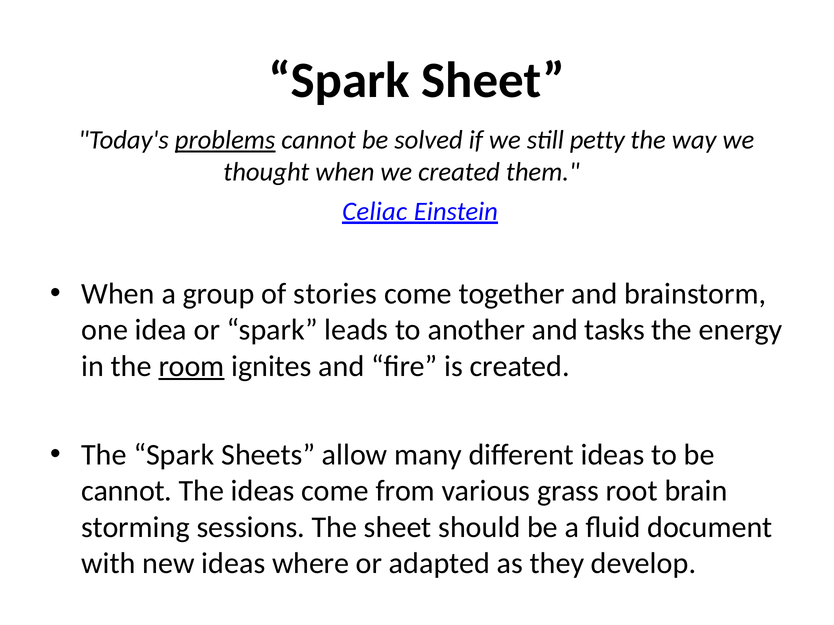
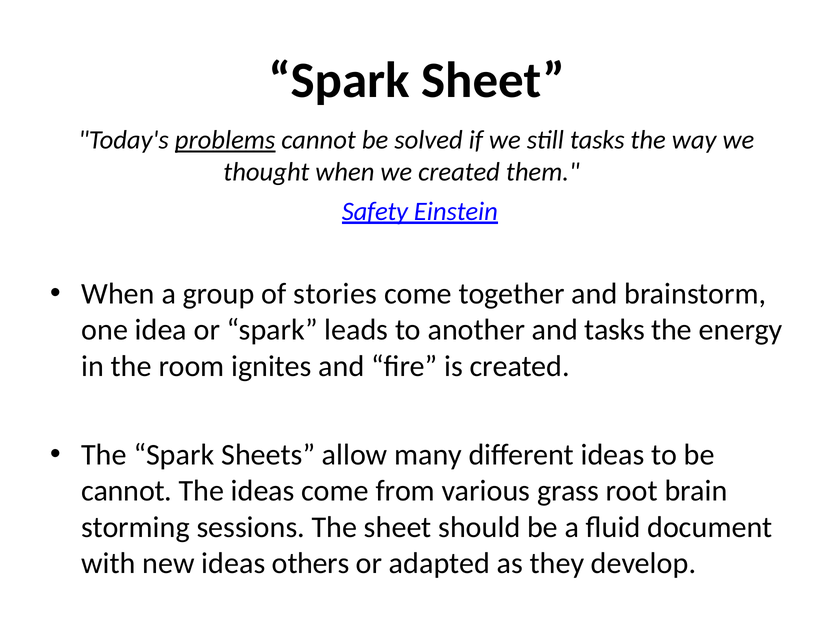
still petty: petty -> tasks (597, 140)
Celiac: Celiac -> Safety (375, 211)
room underline: present -> none (191, 366)
where: where -> others (311, 564)
